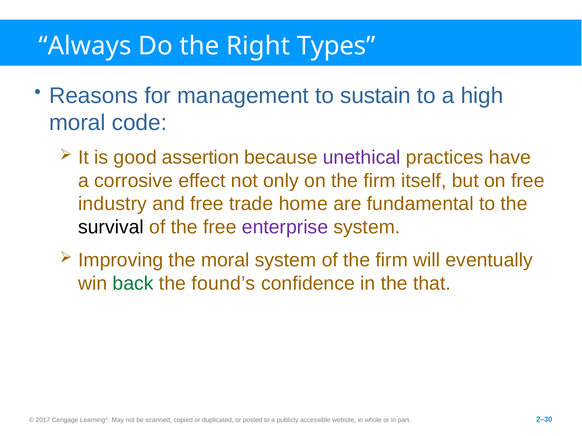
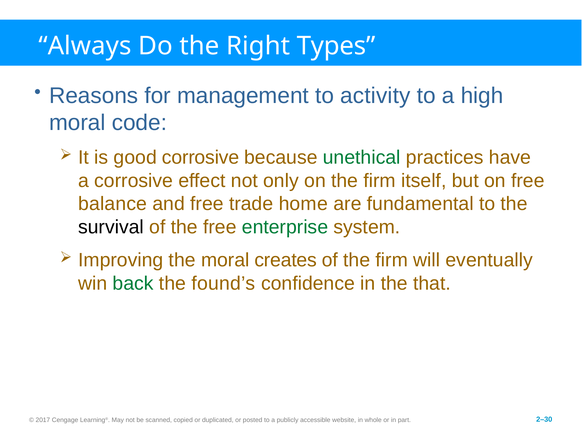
sustain: sustain -> activity (375, 96)
good assertion: assertion -> corrosive (201, 158)
unethical colour: purple -> green (362, 158)
industry: industry -> balance (113, 204)
enterprise colour: purple -> green (285, 227)
moral system: system -> creates (286, 260)
